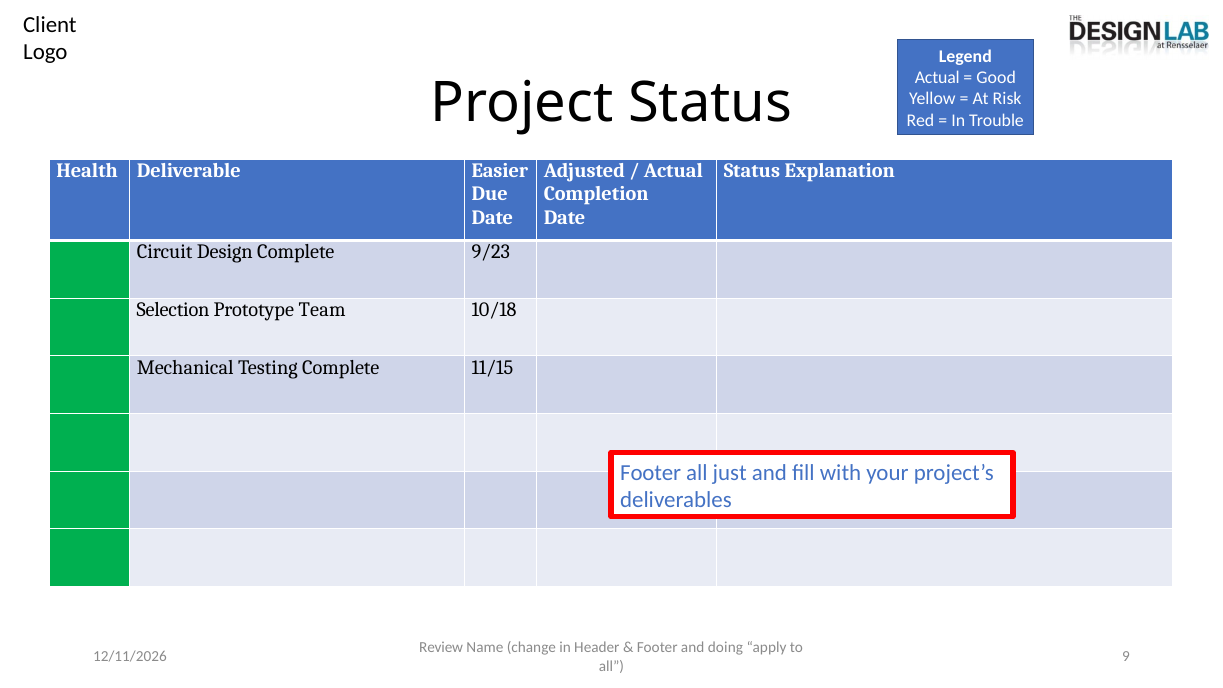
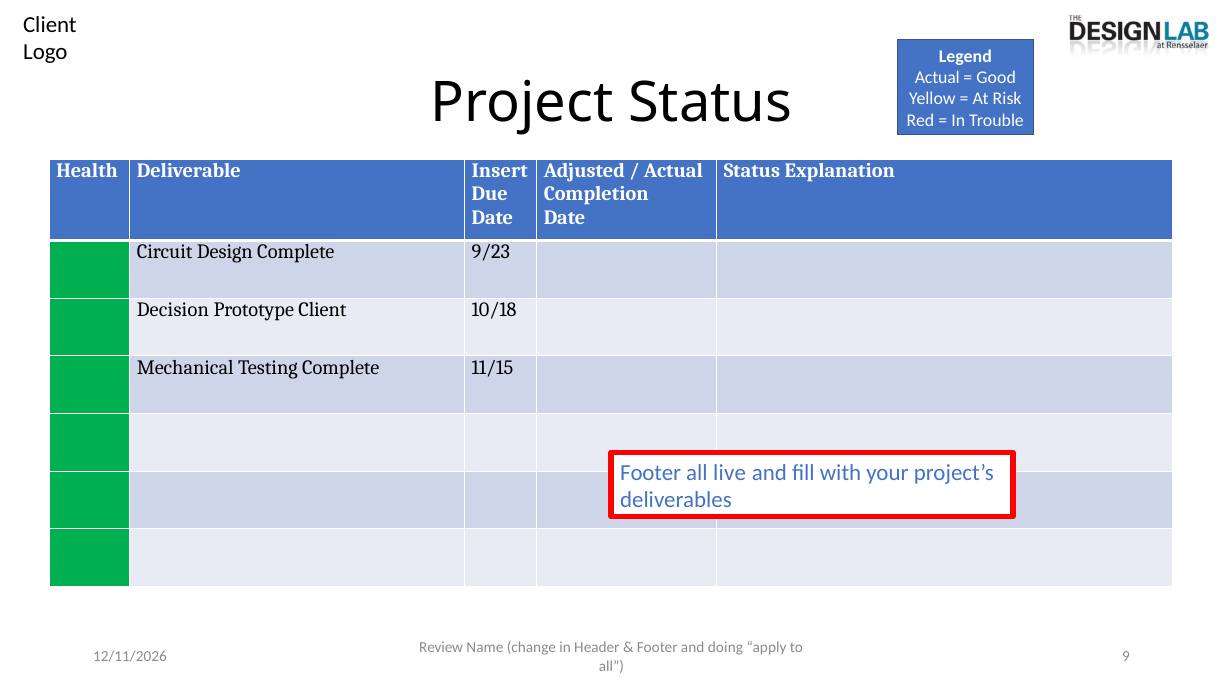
Easier: Easier -> Insert (500, 171)
Selection: Selection -> Decision (173, 310)
Prototype Team: Team -> Client (322, 310)
just: just -> live (730, 472)
